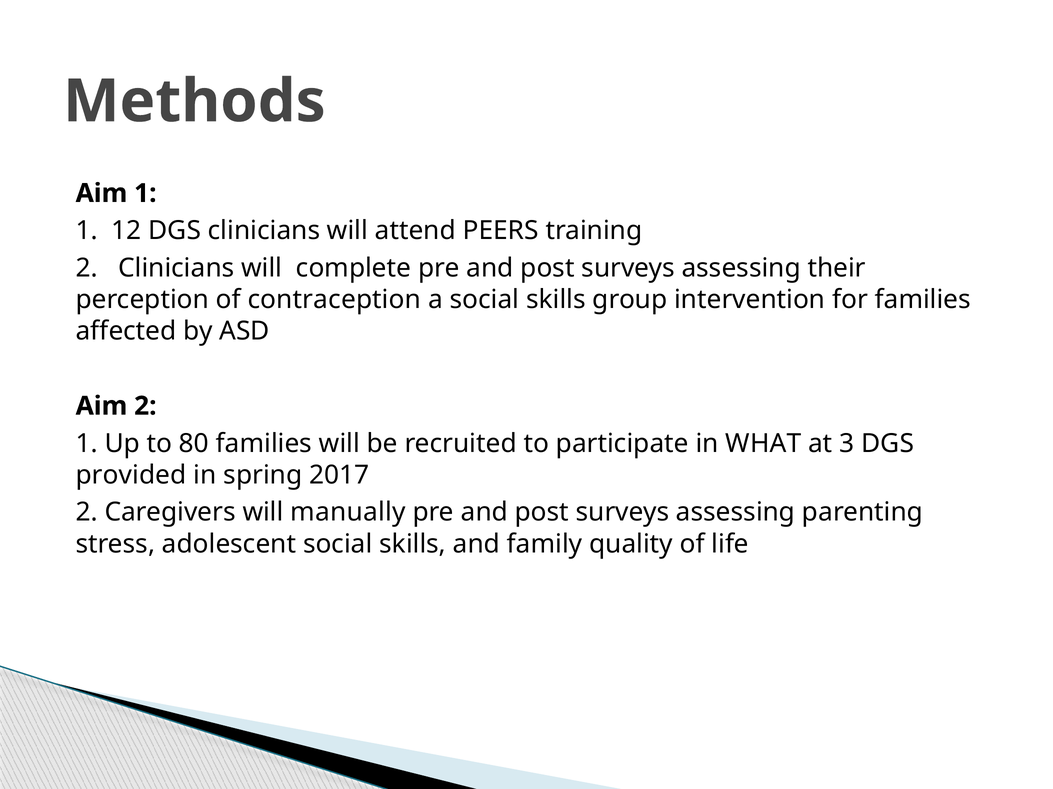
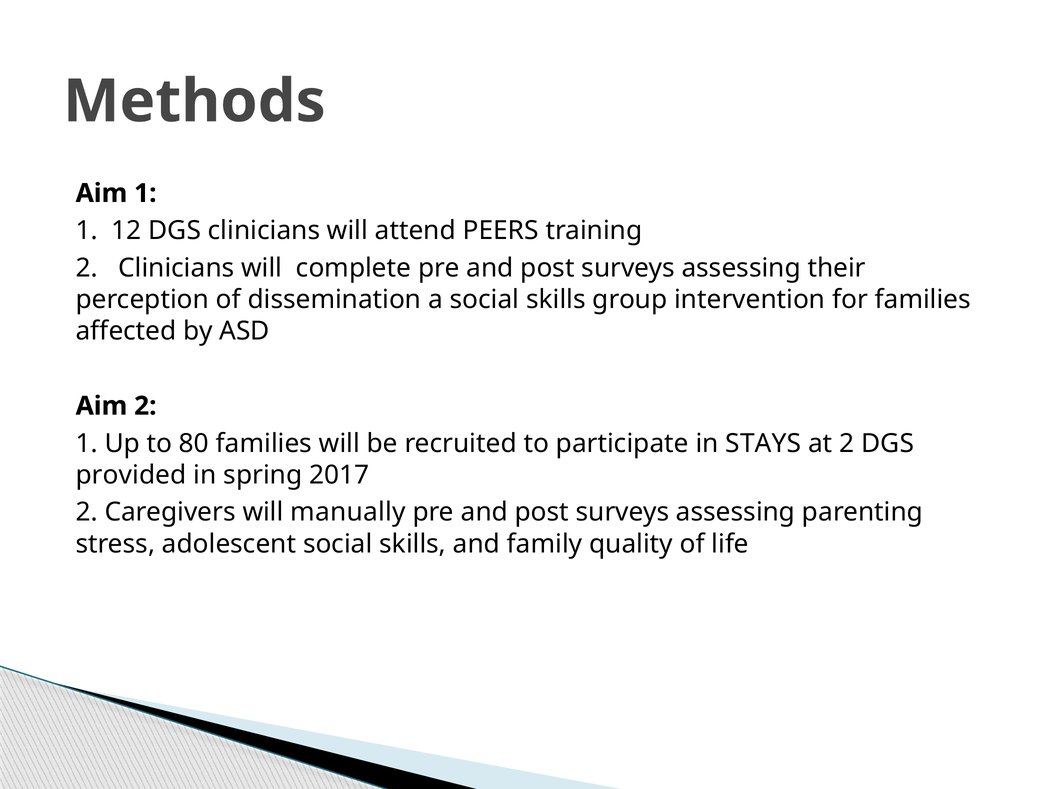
contraception: contraception -> dissemination (334, 300)
WHAT: WHAT -> STAYS (763, 444)
at 3: 3 -> 2 (847, 444)
